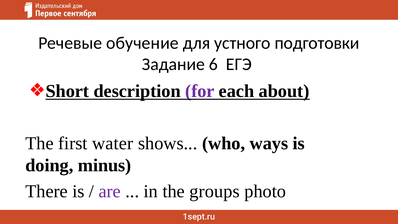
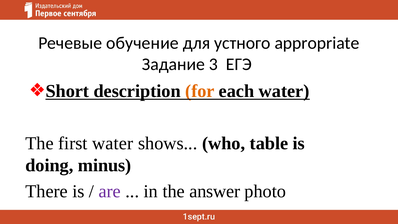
подготовки: подготовки -> appropriate (317, 43)
6: 6 -> 3 (213, 64)
for colour: purple -> orange (200, 91)
each about: about -> water (284, 91)
ways: ways -> table (269, 143)
groups: groups -> answer (215, 191)
